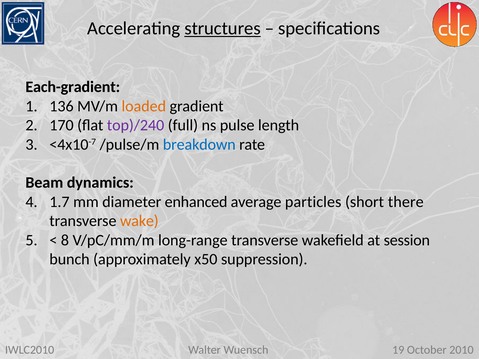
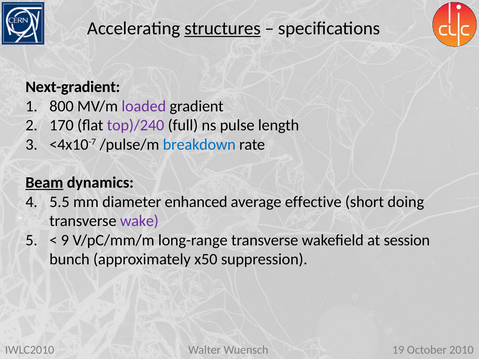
Each-gradient: Each-gradient -> Next-gradient (73, 87)
136: 136 -> 800 (61, 106)
loaded colour: orange -> purple (144, 106)
Beam underline: none -> present (44, 183)
1.7: 1.7 -> 5.5 (59, 202)
particles: particles -> effective (313, 202)
there: there -> doing (406, 202)
wake colour: orange -> purple (139, 221)
8: 8 -> 9 (65, 240)
